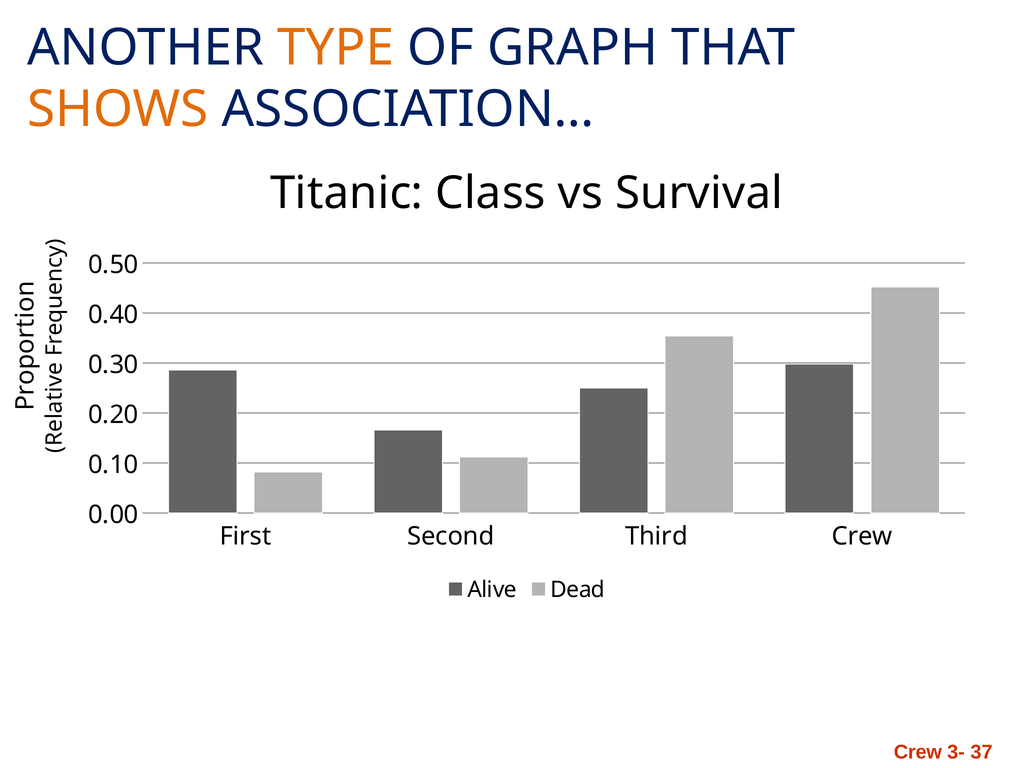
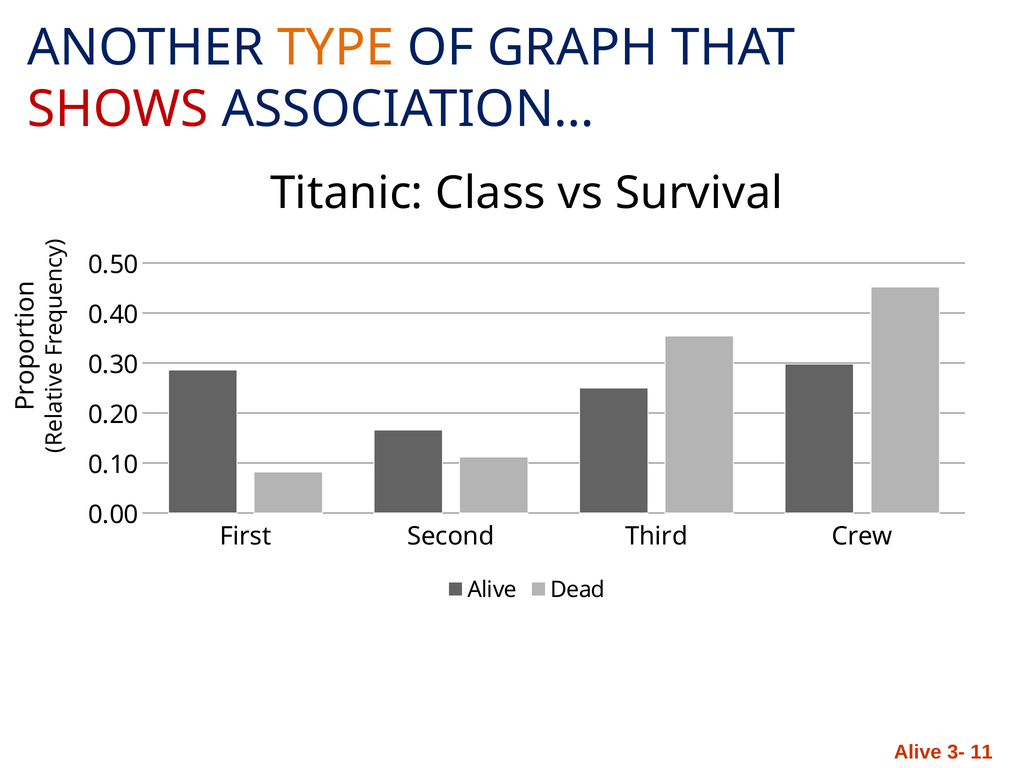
SHOWS colour: orange -> red (118, 109)
Crew: Crew -> Alive (918, 752)
37: 37 -> 11 (982, 752)
